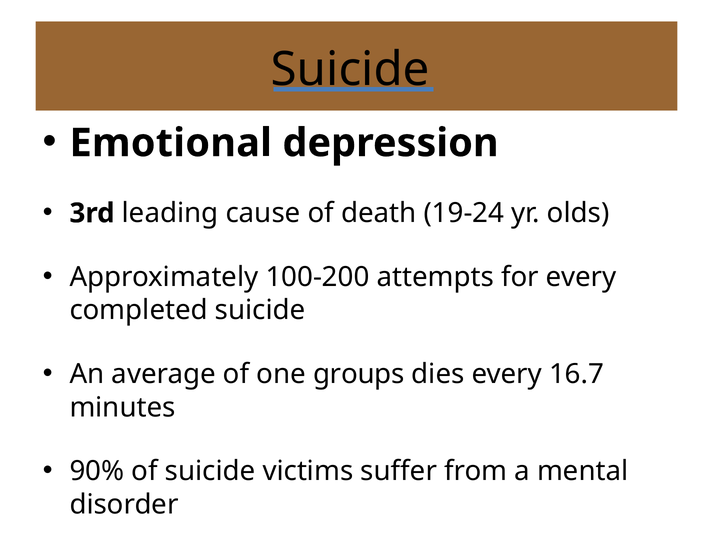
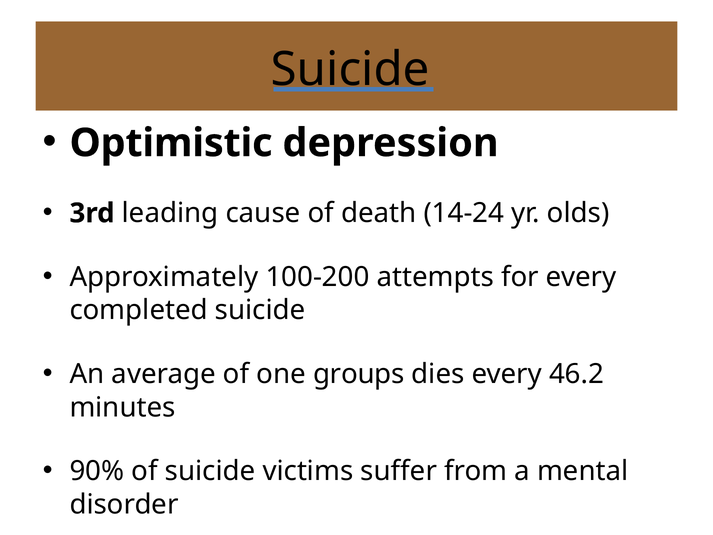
Emotional: Emotional -> Optimistic (171, 143)
19-24: 19-24 -> 14-24 (464, 213)
16.7: 16.7 -> 46.2 (577, 374)
